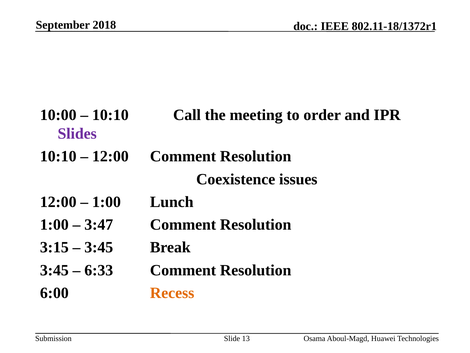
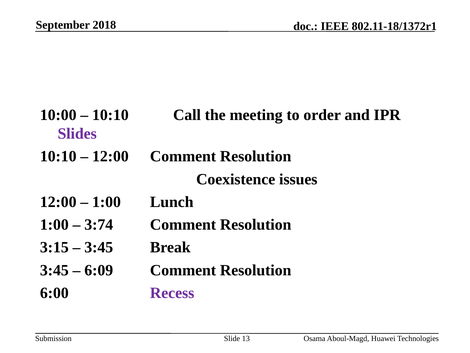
3:47: 3:47 -> 3:74 (99, 224)
6:33: 6:33 -> 6:09 (99, 270)
Recess colour: orange -> purple (172, 293)
